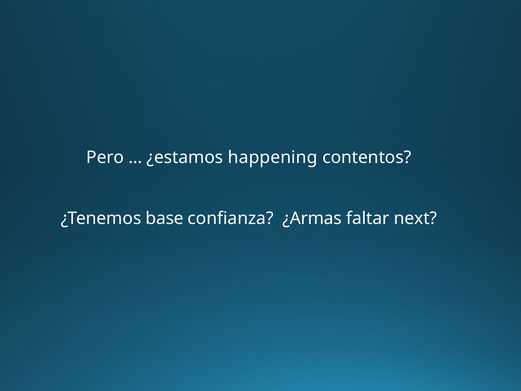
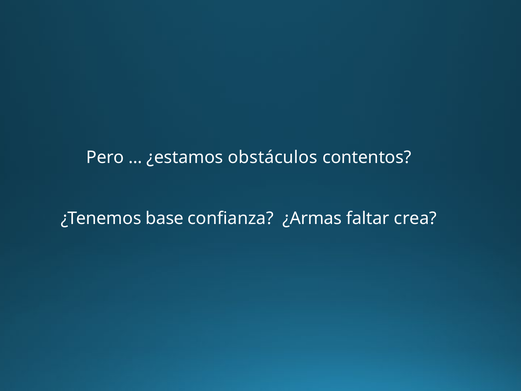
happening: happening -> obstáculos (273, 157)
next: next -> crea (415, 218)
